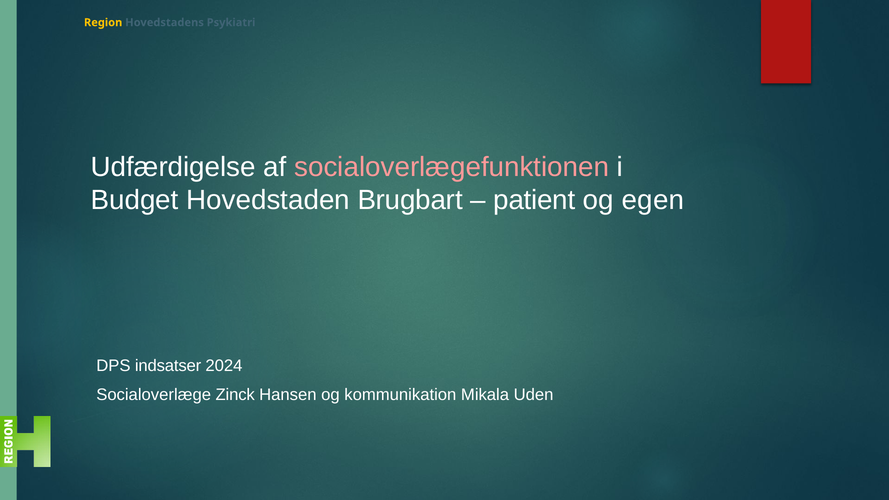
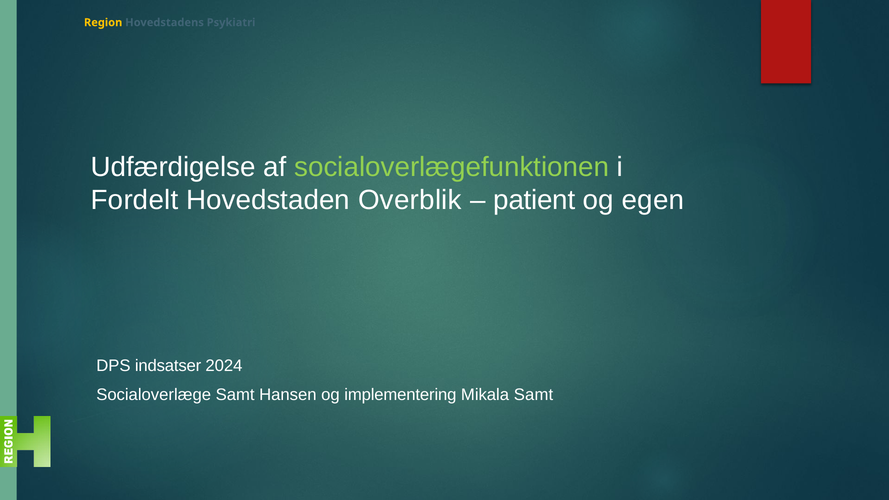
socialoverlægefunktionen colour: pink -> light green (452, 167)
Budget: Budget -> Fordelt (135, 200)
Brugbart: Brugbart -> Overblik (410, 200)
Socialoverlæge Zinck: Zinck -> Samt (235, 395)
kommunikation: kommunikation -> implementering (400, 395)
Mikala Uden: Uden -> Samt (534, 395)
